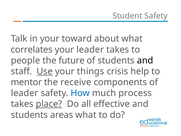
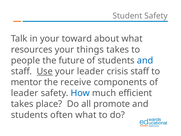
correlates: correlates -> resources (32, 50)
your leader: leader -> things (90, 50)
and colour: black -> blue (145, 60)
your things: things -> leader (91, 71)
crisis help: help -> staff (140, 71)
process: process -> efficient (135, 93)
place underline: present -> none (49, 104)
effective: effective -> promote (112, 104)
areas: areas -> often (62, 115)
